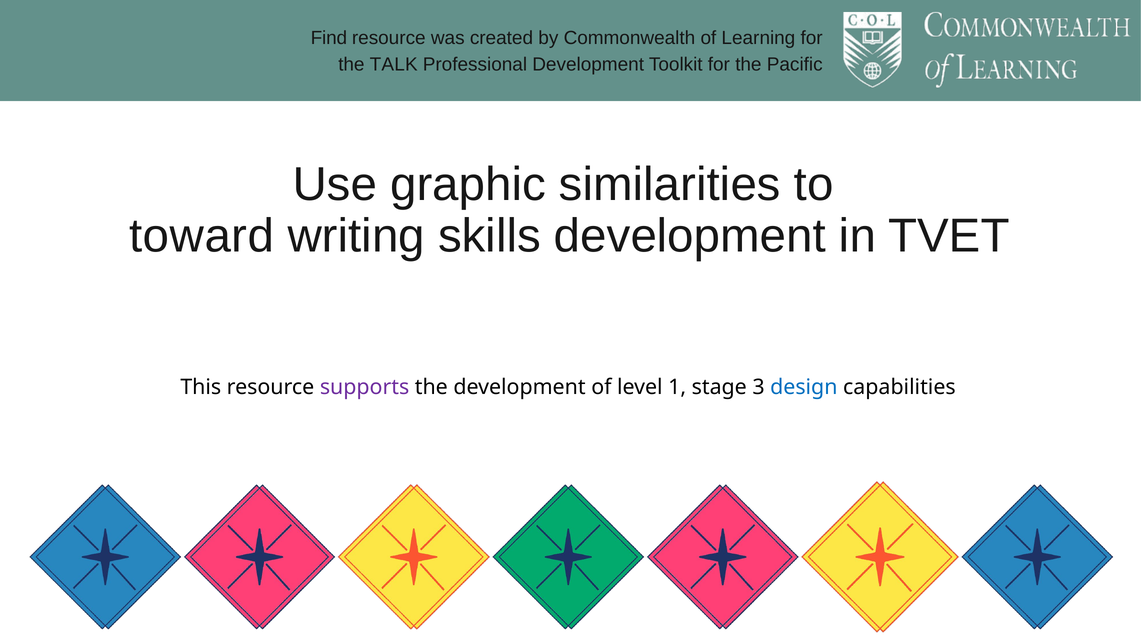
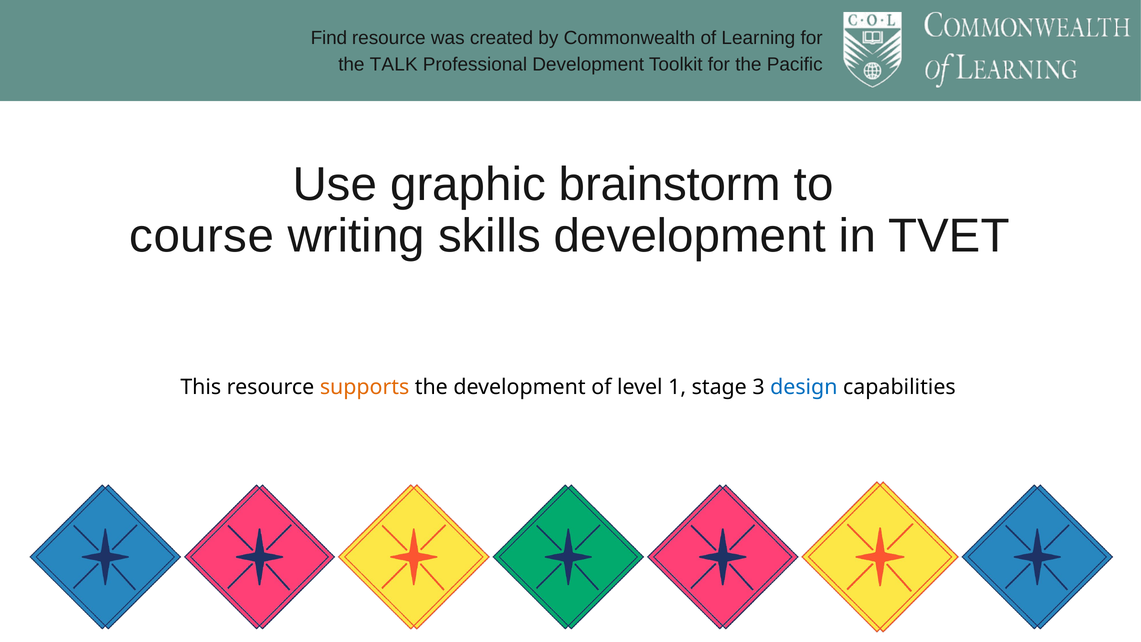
similarities: similarities -> brainstorm (670, 185)
toward: toward -> course (202, 236)
supports colour: purple -> orange (365, 387)
